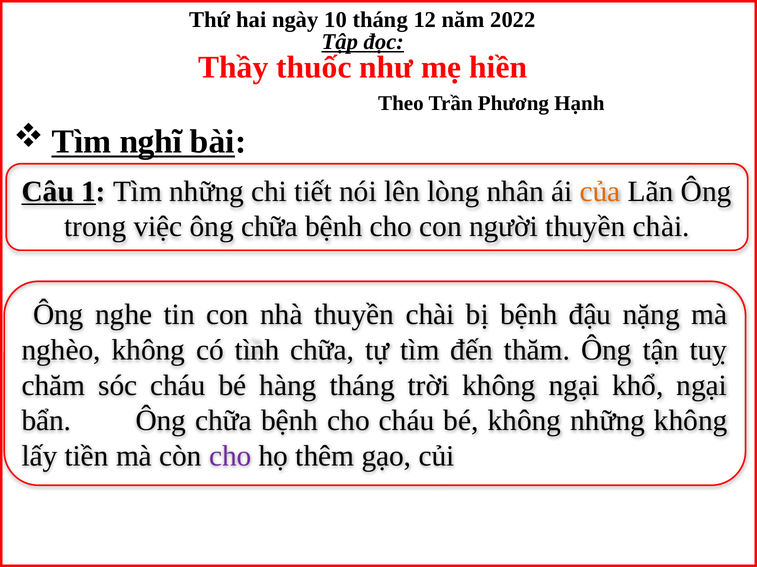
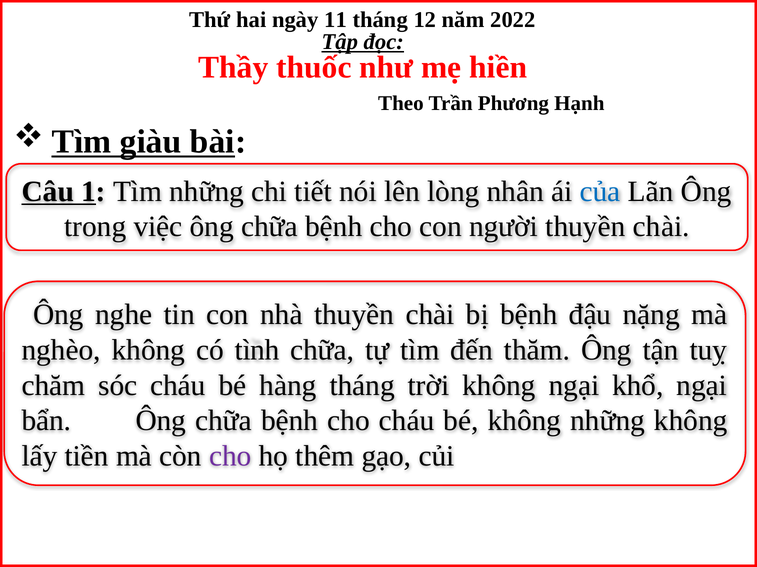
10: 10 -> 11 (336, 20)
nghĩ: nghĩ -> giàu (151, 142)
của colour: orange -> blue (600, 192)
